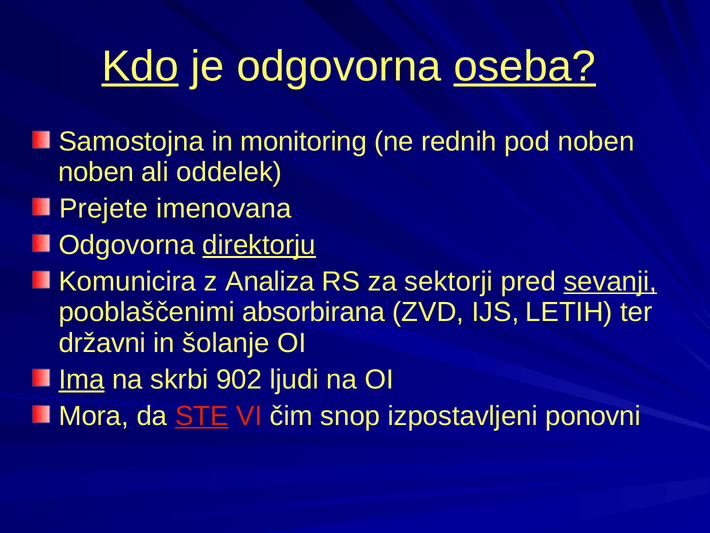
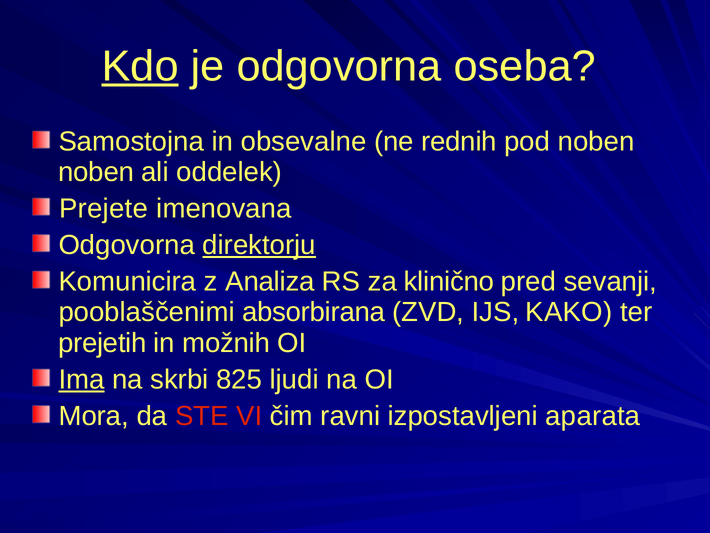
oseba underline: present -> none (525, 66)
monitoring: monitoring -> obsevalne (304, 141)
sektorji: sektorji -> klinično (449, 281)
sevanji underline: present -> none (610, 281)
LETIH: LETIH -> KAKO (569, 312)
državni: državni -> prejetih (102, 343)
šolanje: šolanje -> možnih (226, 343)
902: 902 -> 825 (239, 379)
STE underline: present -> none (202, 416)
snop: snop -> ravni (350, 416)
ponovni: ponovni -> aparata (593, 416)
